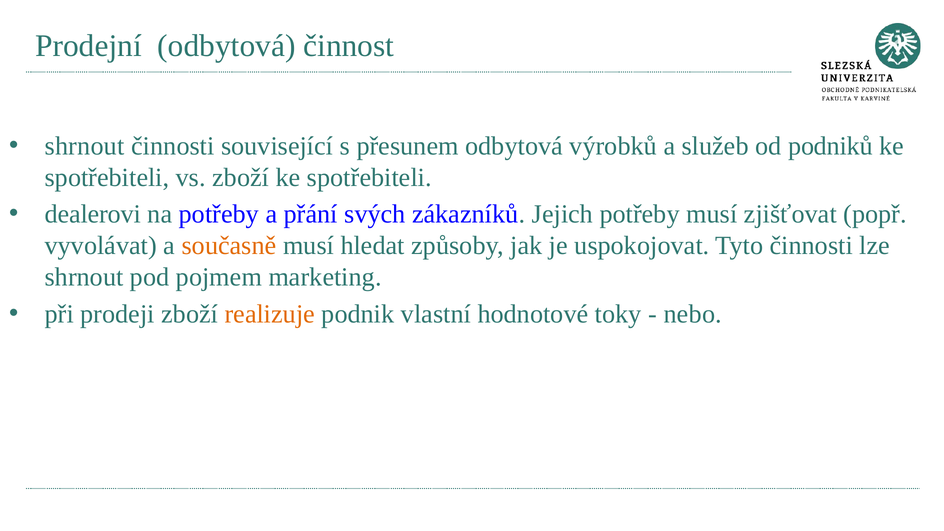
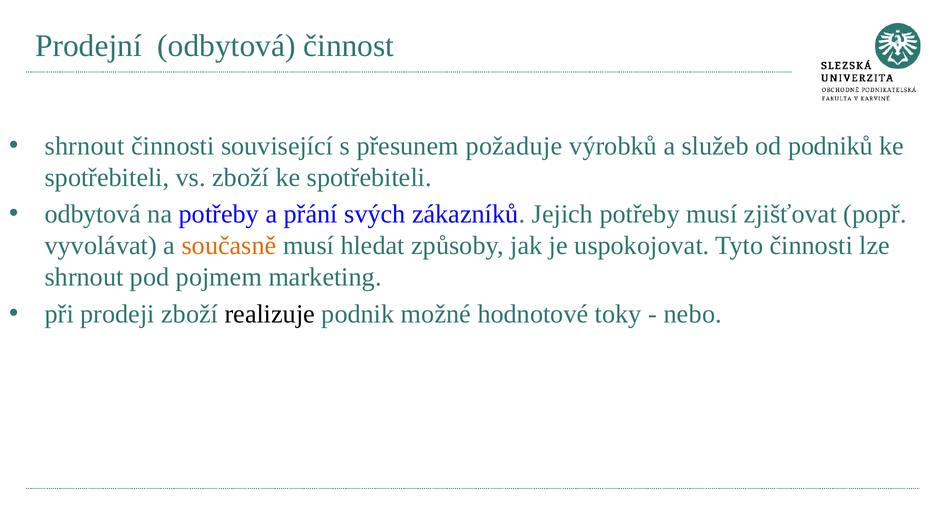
přesunem odbytová: odbytová -> požaduje (514, 146)
dealerovi: dealerovi -> odbytová (93, 214)
realizuje colour: orange -> black (270, 314)
vlastní: vlastní -> možné (436, 314)
